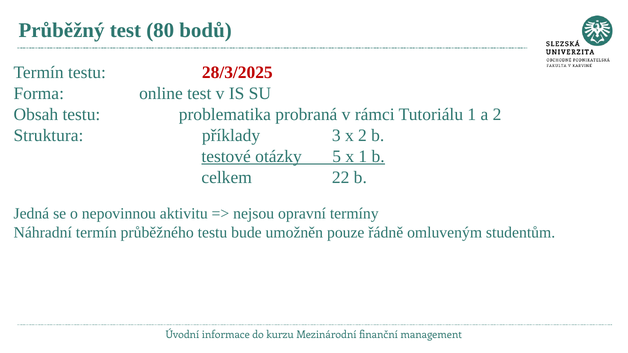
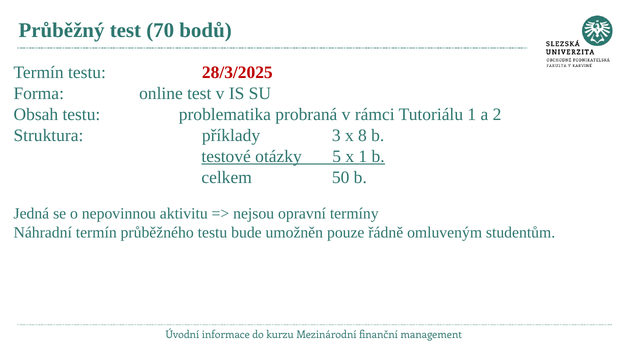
80: 80 -> 70 (160, 31)
x 2: 2 -> 8 (362, 136)
22: 22 -> 50 (341, 177)
